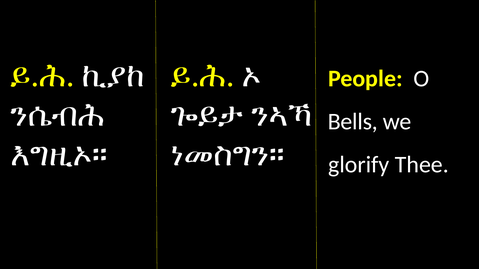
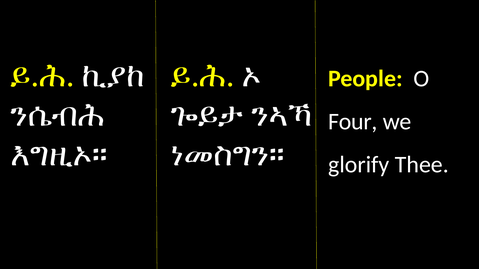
Bells: Bells -> Four (353, 122)
